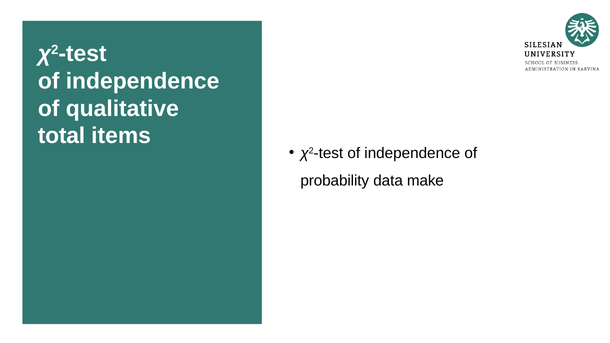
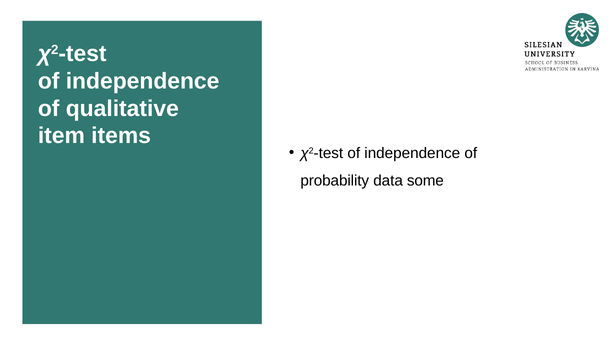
total: total -> item (61, 136)
make: make -> some (425, 181)
